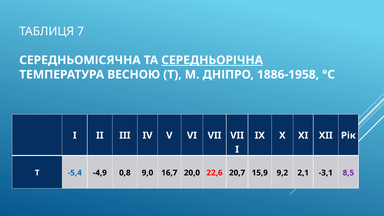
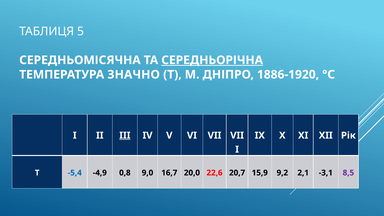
7: 7 -> 5 (81, 31)
ВЕСНОЮ: ВЕСНОЮ -> ЗНАЧНО (134, 75)
1886-1958: 1886-1958 -> 1886-1920 (288, 75)
III underline: none -> present (125, 135)
